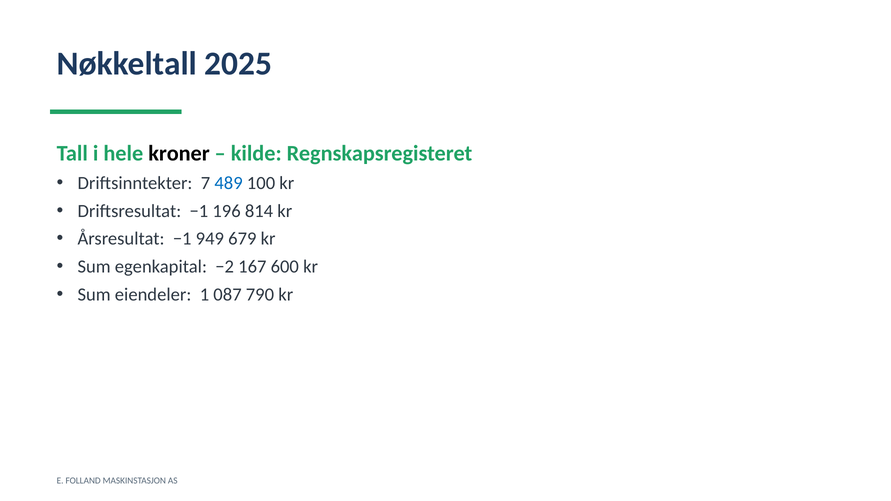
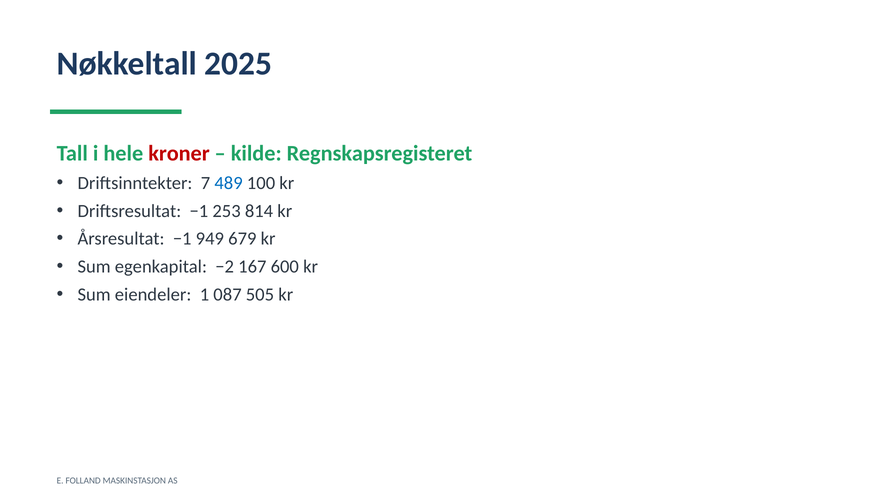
kroner colour: black -> red (179, 153)
196: 196 -> 253 (227, 211)
790: 790 -> 505 (260, 295)
